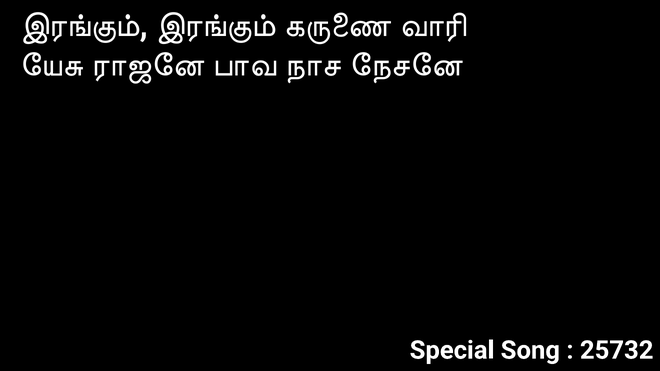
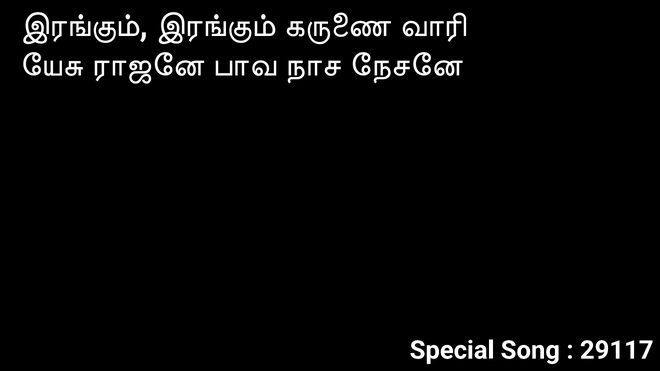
25732: 25732 -> 29117 (617, 350)
